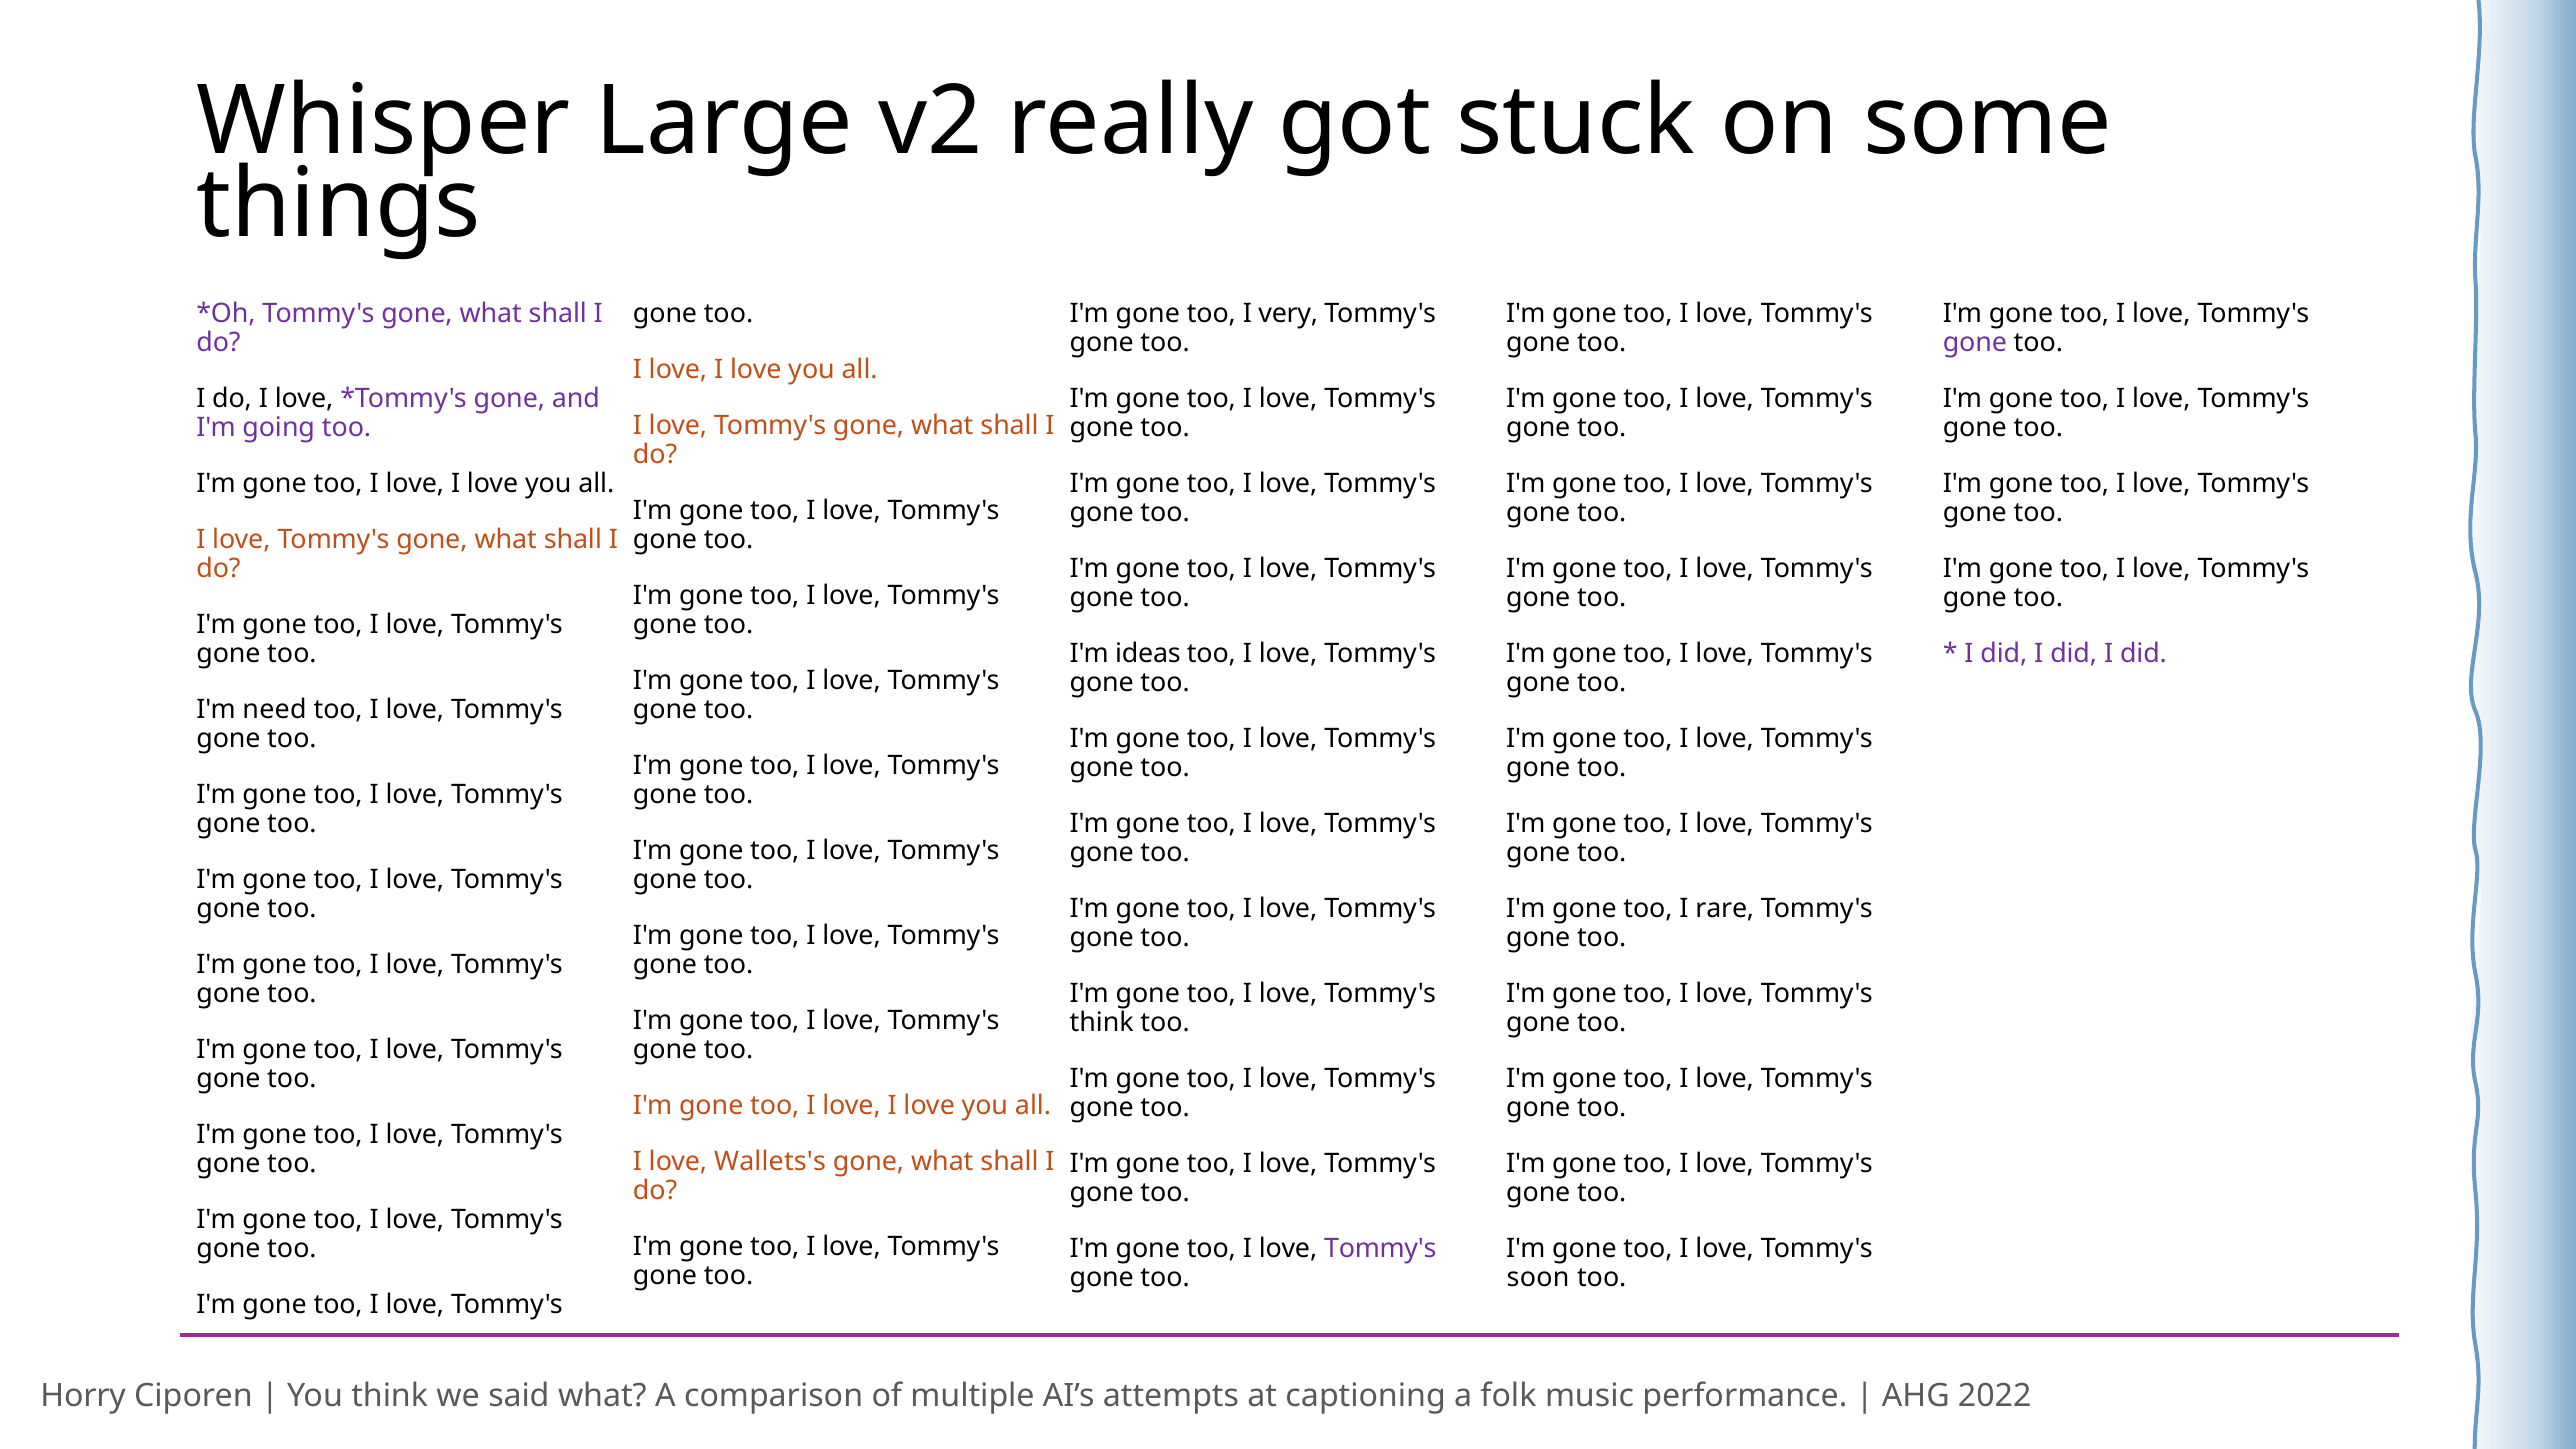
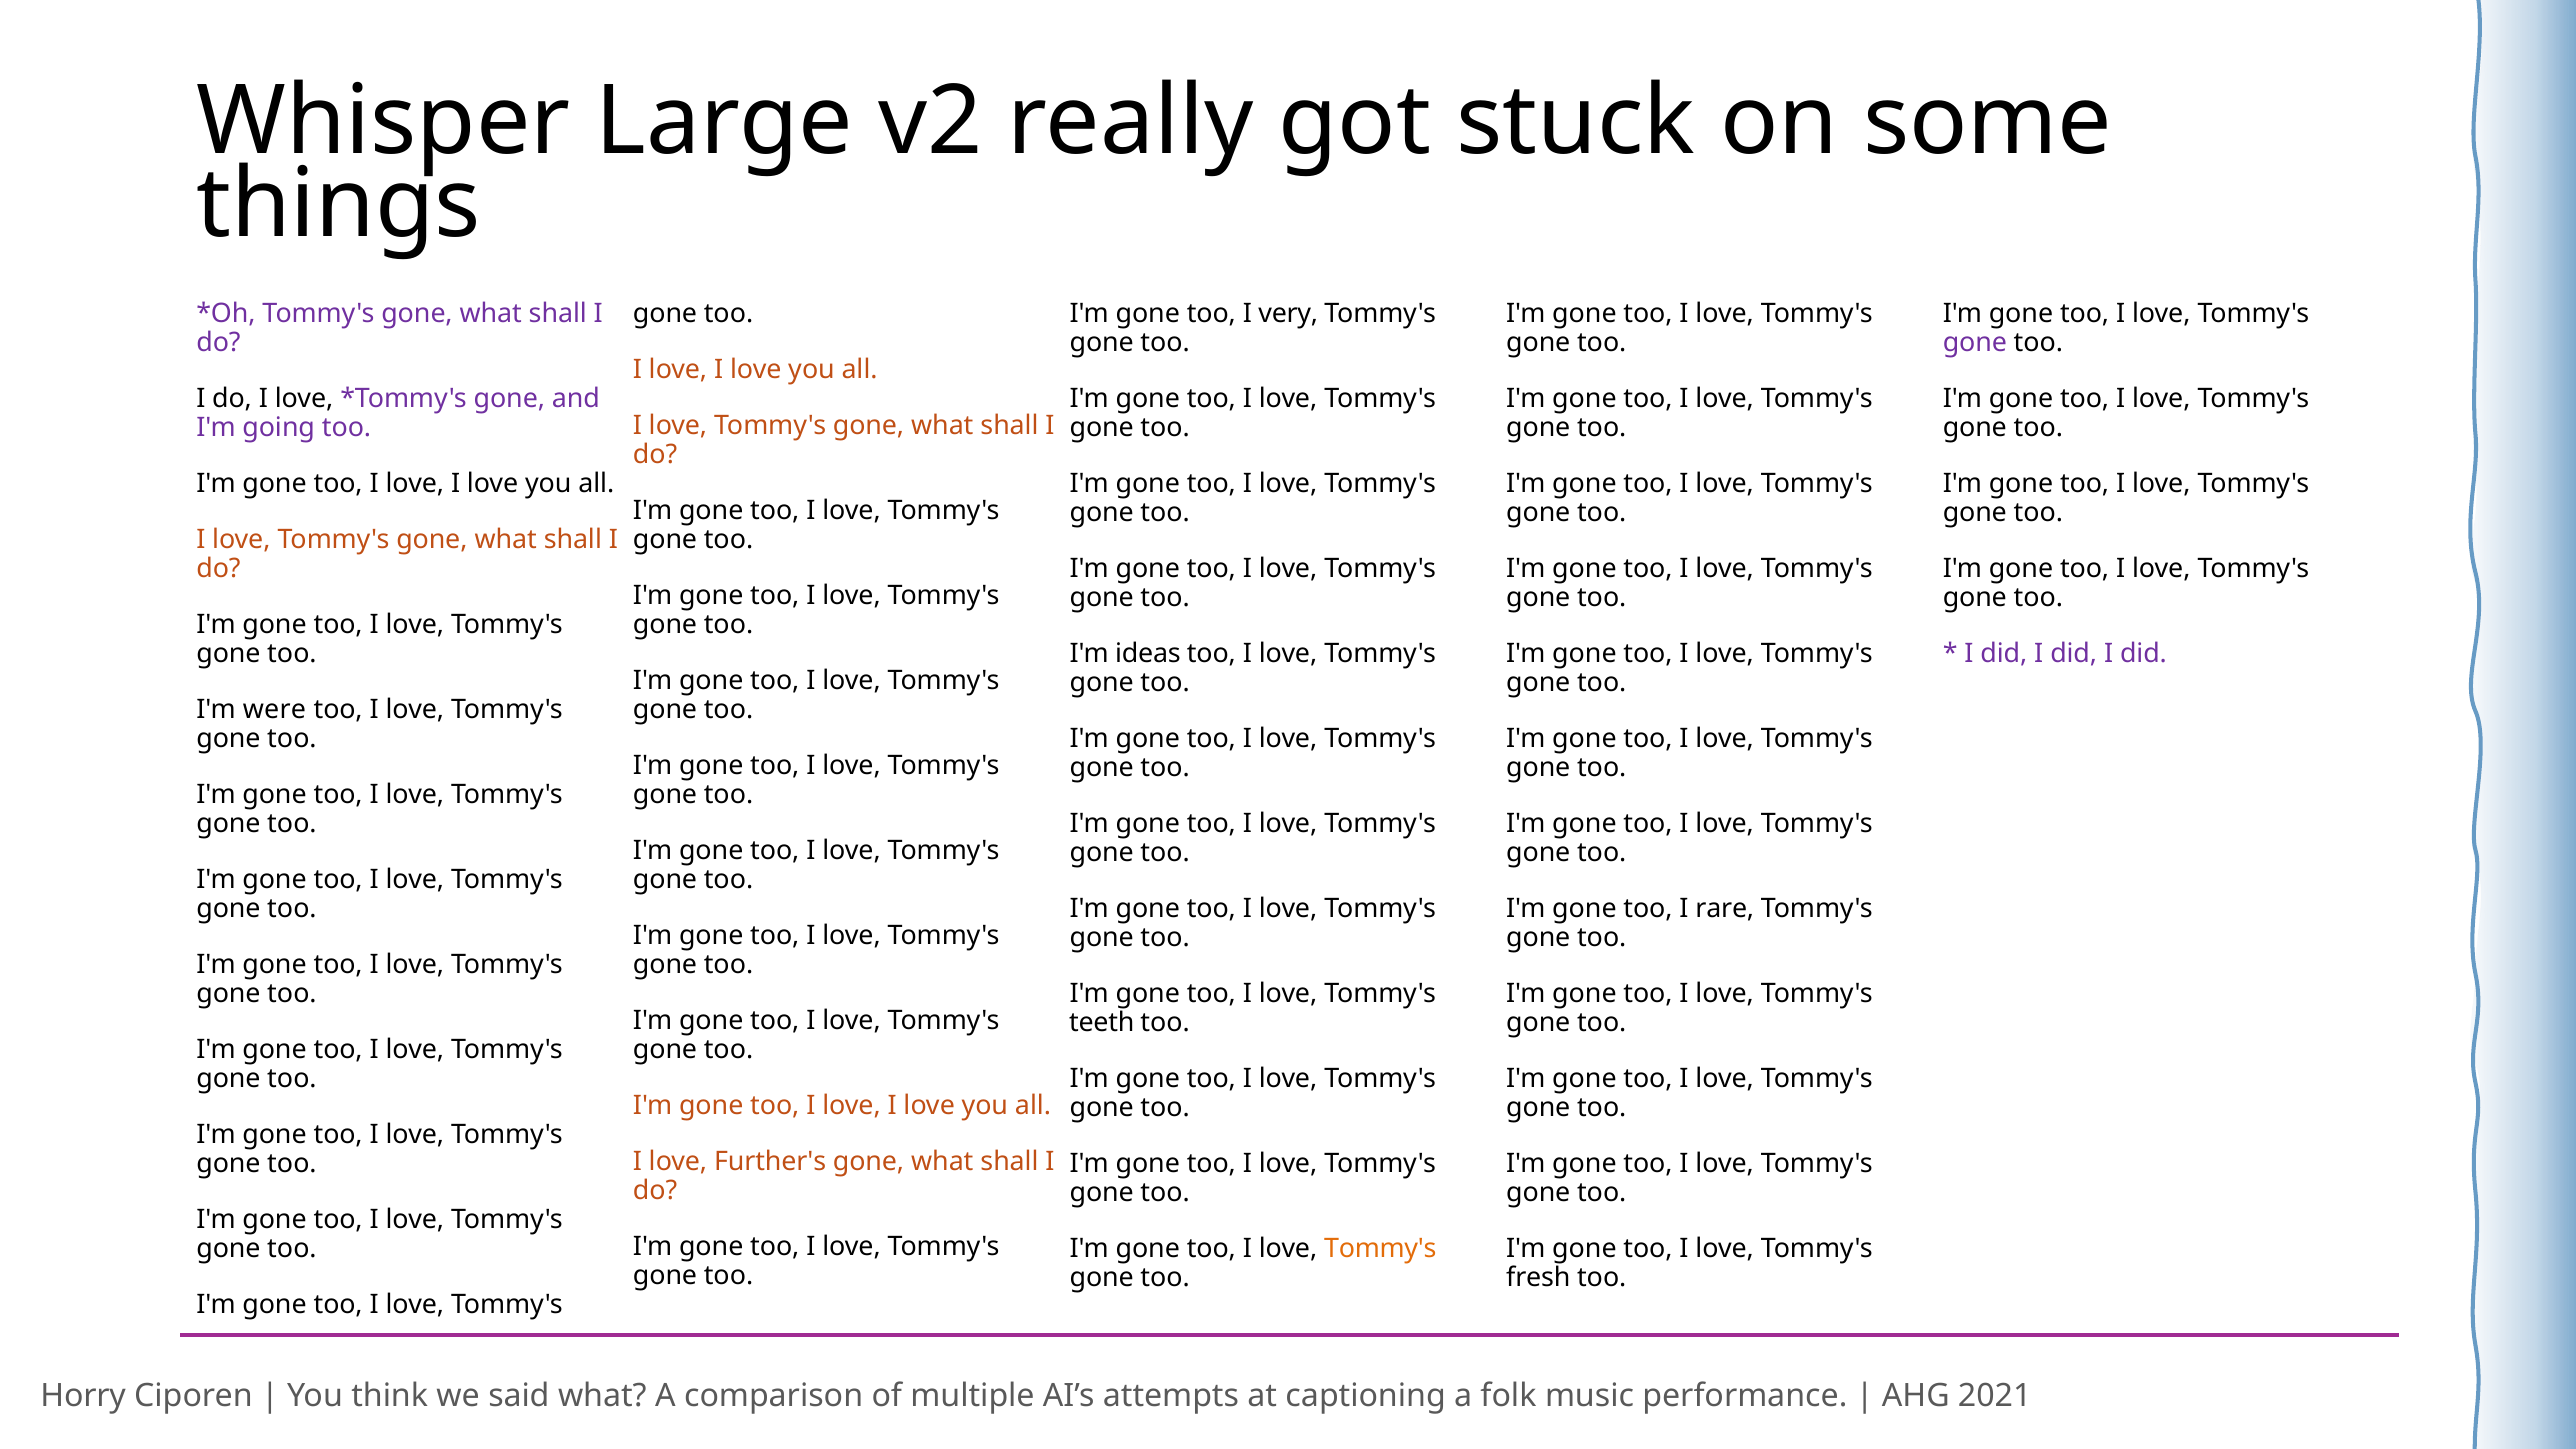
need: need -> were (274, 710)
think: think -> teeth (1102, 1023)
Wallets's: Wallets's -> Further's (770, 1161)
Tommy's colour: purple -> orange (1380, 1248)
soon: soon -> fresh (1538, 1277)
2022: 2022 -> 2021 (1995, 1396)
